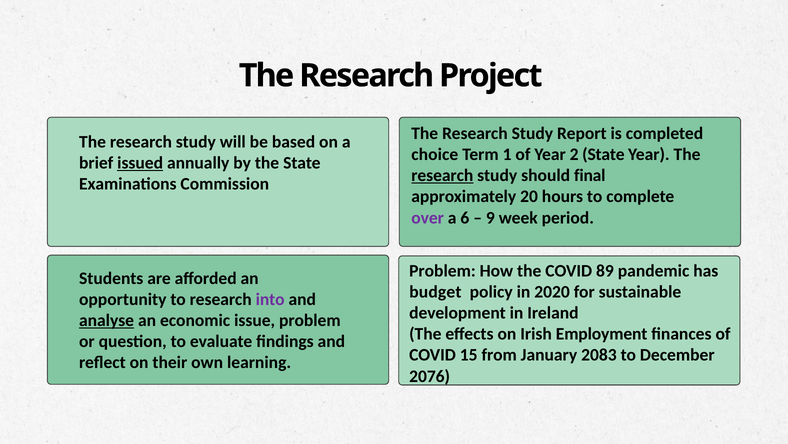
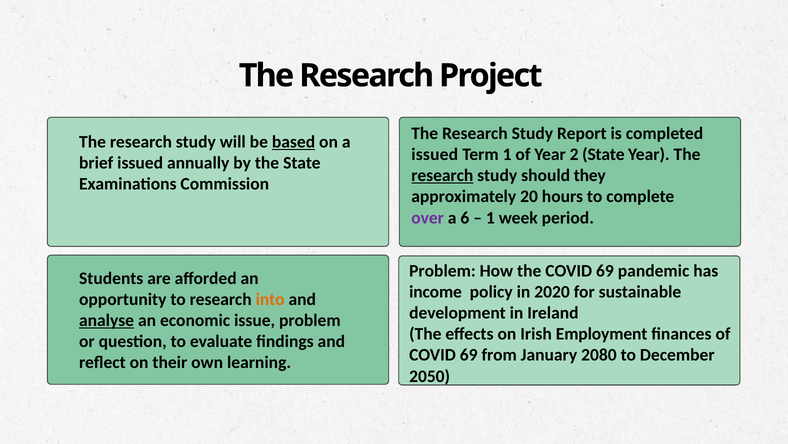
based underline: none -> present (294, 142)
choice: choice -> issued (435, 154)
issued underline: present -> none (140, 163)
final: final -> they (590, 175)
9: 9 -> 1 (490, 217)
the COVID 89: 89 -> 69 (605, 271)
budget: budget -> income (436, 292)
into colour: purple -> orange (270, 299)
15: 15 -> 69 (469, 355)
2083: 2083 -> 2080 (599, 355)
2076: 2076 -> 2050 (430, 376)
